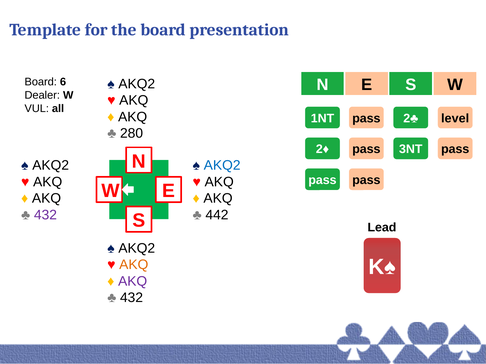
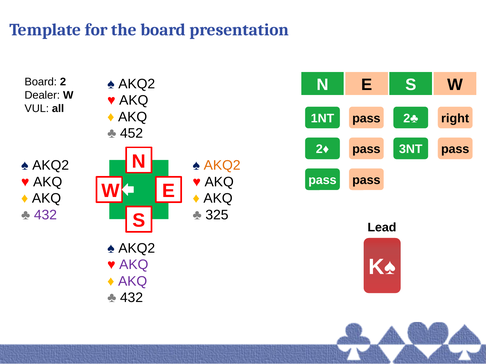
6: 6 -> 2 (63, 82)
level: level -> right (455, 119)
280: 280 -> 452 (132, 134)
AKQ2 colour: blue -> orange (222, 166)
442: 442 -> 325 (217, 215)
AKQ colour: orange -> purple (134, 265)
